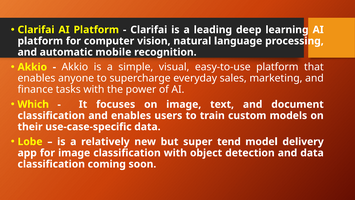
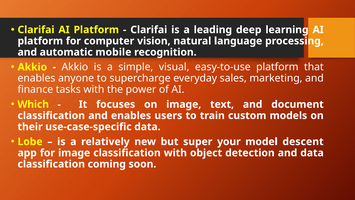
tend: tend -> your (229, 141)
delivery: delivery -> descent (303, 141)
